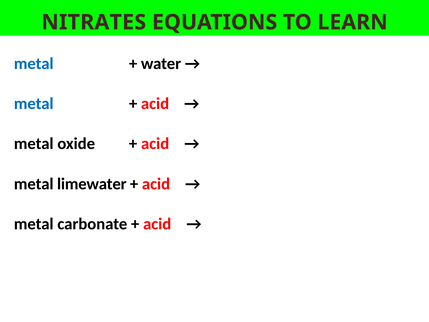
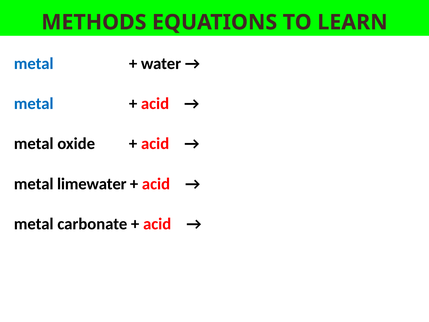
NITRATES: NITRATES -> METHODS (94, 22)
